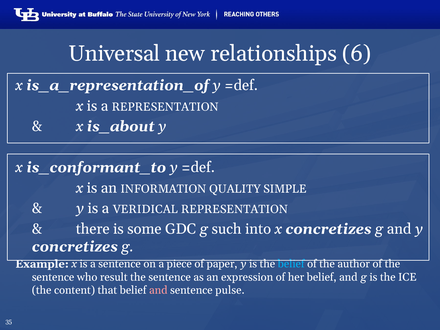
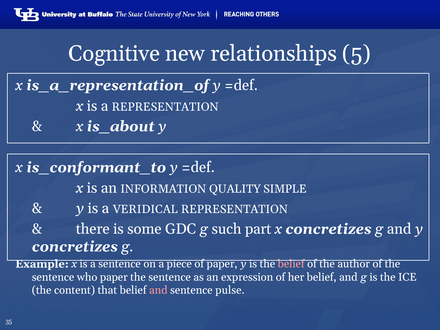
Universal: Universal -> Cognitive (114, 54)
6: 6 -> 5 (357, 54)
into: into -> part (258, 229)
belief colour: light blue -> pink (291, 264)
who result: result -> paper (114, 277)
